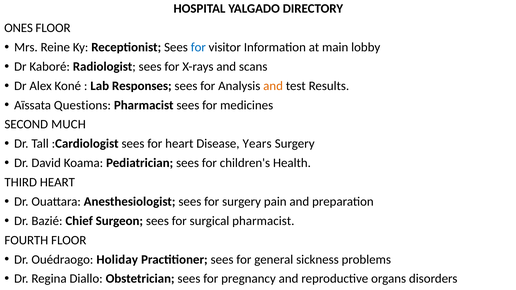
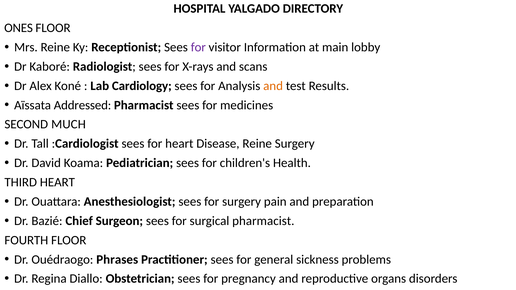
for colour: blue -> purple (198, 47)
Responses: Responses -> Cardiology (142, 86)
Questions: Questions -> Addressed (83, 105)
Disease Years: Years -> Reine (257, 144)
Holiday: Holiday -> Phrases (117, 260)
